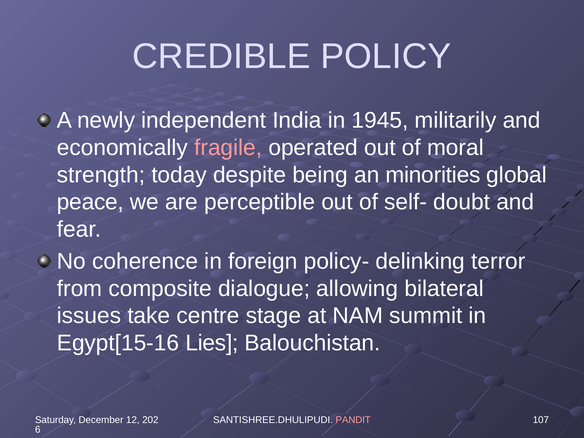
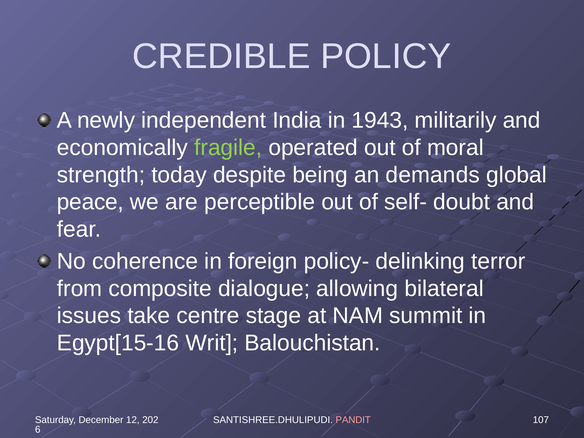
1945: 1945 -> 1943 (380, 120)
fragile colour: pink -> light green (228, 148)
minorities: minorities -> demands (433, 175)
Lies: Lies -> Writ (212, 343)
